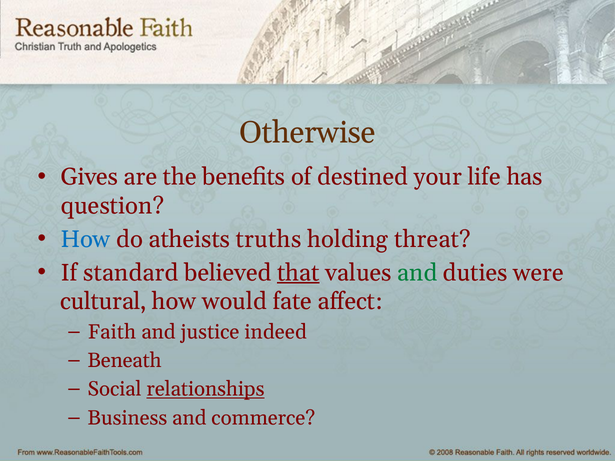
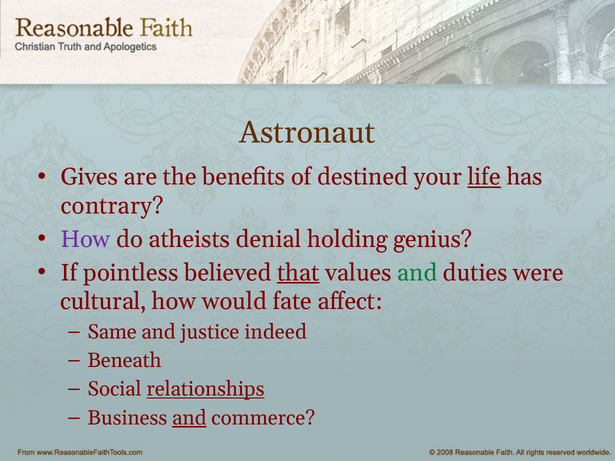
Otherwise: Otherwise -> Astronaut (307, 133)
life underline: none -> present (484, 177)
question: question -> contrary (112, 206)
How colour: blue -> purple (86, 239)
truths: truths -> denial (269, 239)
threat: threat -> genius (433, 239)
standard: standard -> pointless (131, 273)
Faith: Faith -> Same (112, 332)
and underline: none -> present (189, 418)
